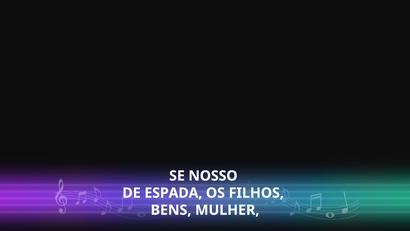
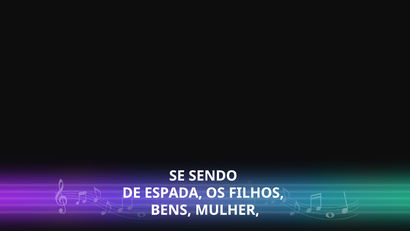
NOSSO: NOSSO -> SENDO (213, 176)
